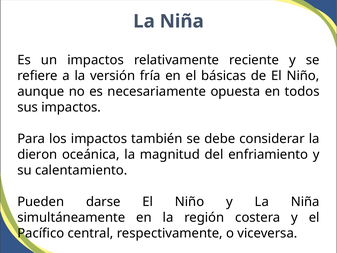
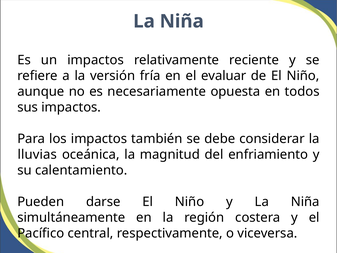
básicas: básicas -> evaluar (224, 76)
dieron: dieron -> lluvias (37, 154)
